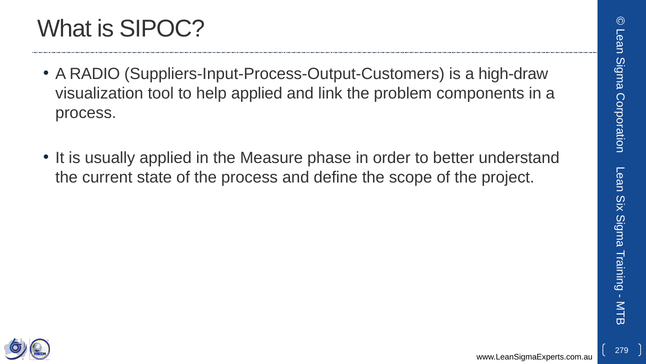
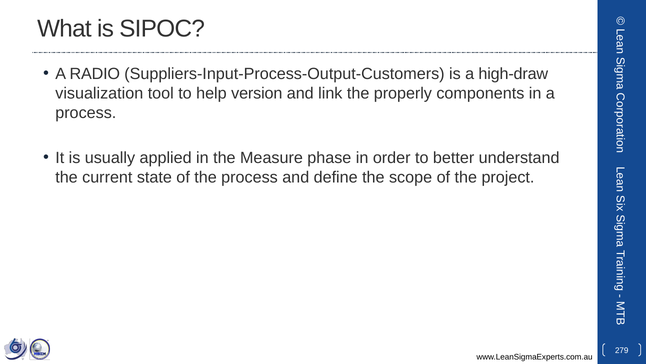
help applied: applied -> version (257, 93)
problem: problem -> properly (403, 93)
